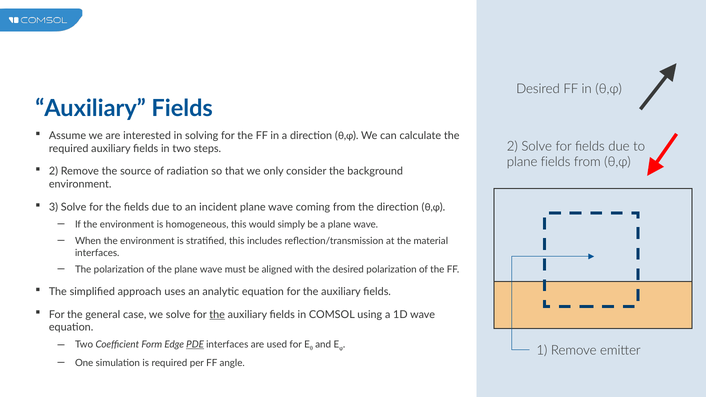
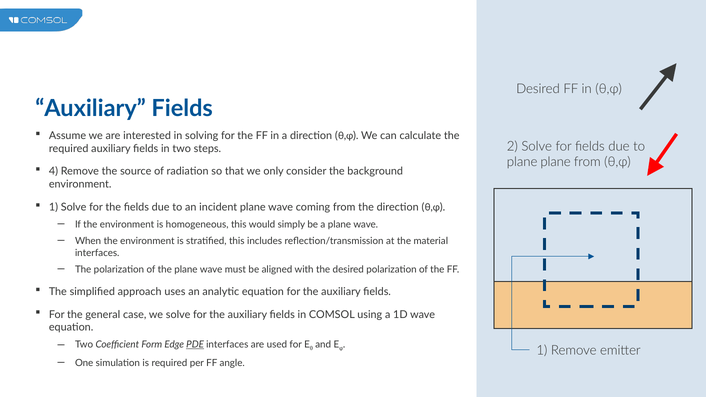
plane fields: fields -> plane (556, 162)
2: 2 -> 4 (53, 171)
3: 3 -> 1 (53, 207)
the underline: present -> none (217, 315)
